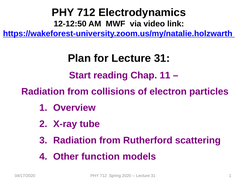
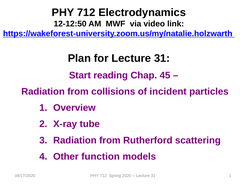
11: 11 -> 45 (165, 76)
electron: electron -> incident (168, 92)
